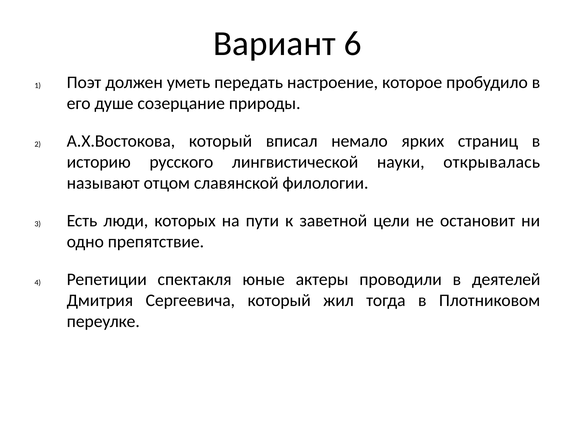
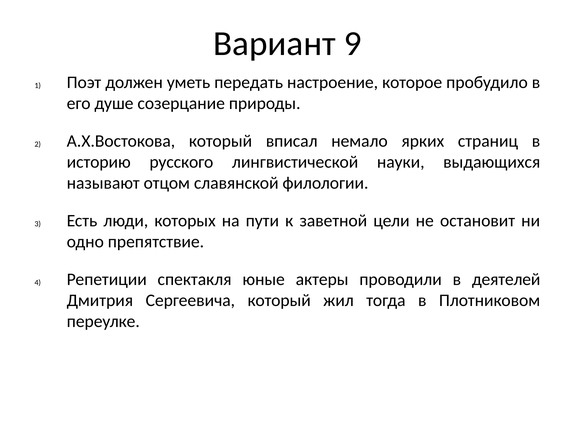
6: 6 -> 9 (353, 44)
открывалась: открывалась -> выдающихся (492, 162)
